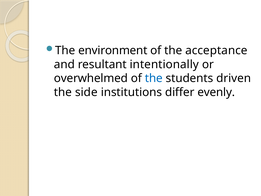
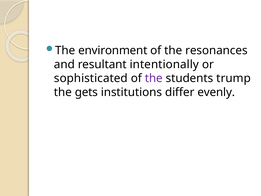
acceptance: acceptance -> resonances (216, 50)
overwhelmed: overwhelmed -> sophisticated (91, 78)
the colour: blue -> purple (154, 78)
driven: driven -> trump (234, 78)
side: side -> gets (86, 92)
